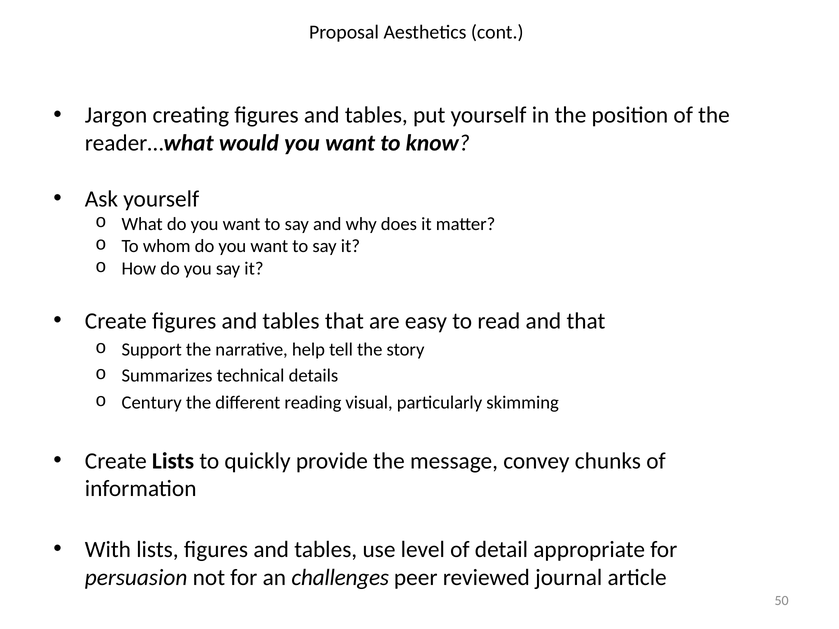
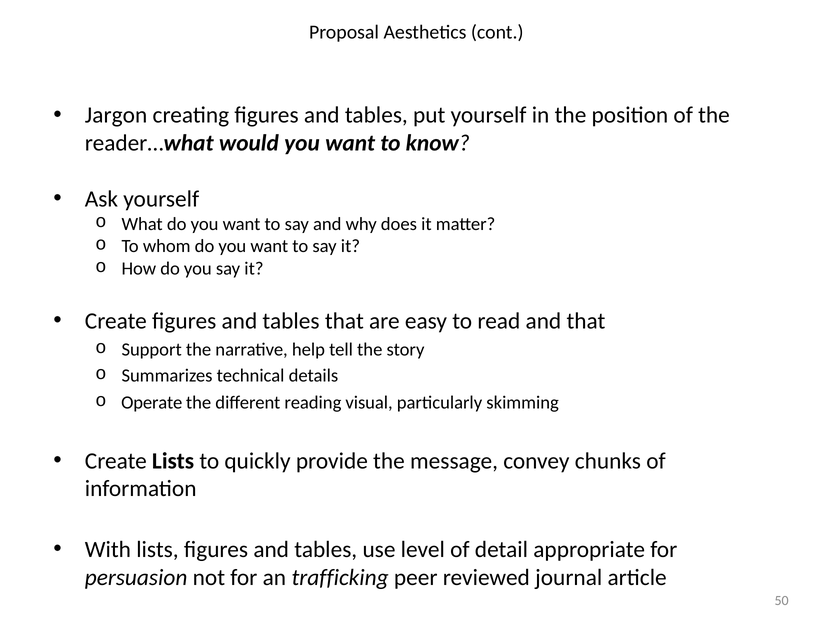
Century: Century -> Operate (152, 403)
challenges: challenges -> trafficking (340, 578)
